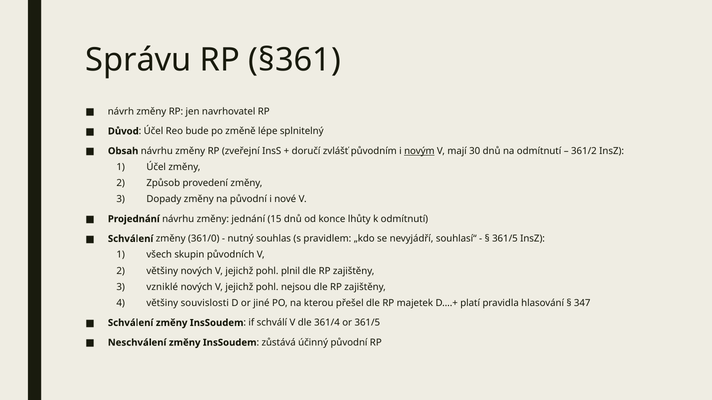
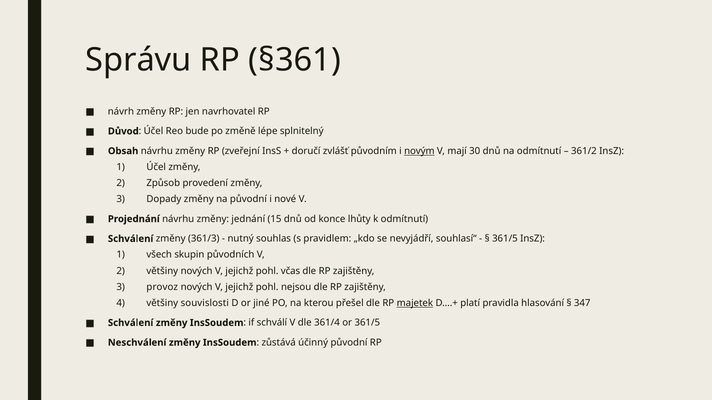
361/0: 361/0 -> 361/3 (204, 239)
plnil: plnil -> včas (291, 271)
vzniklé: vzniklé -> provoz (162, 287)
majetek underline: none -> present (415, 303)
